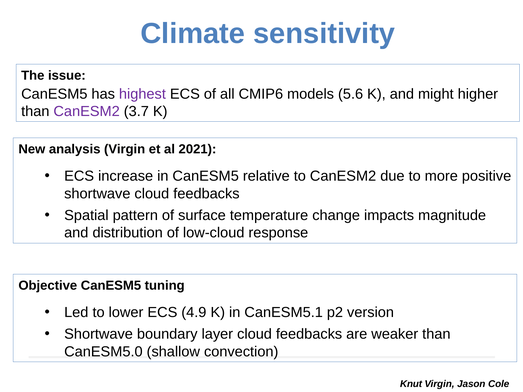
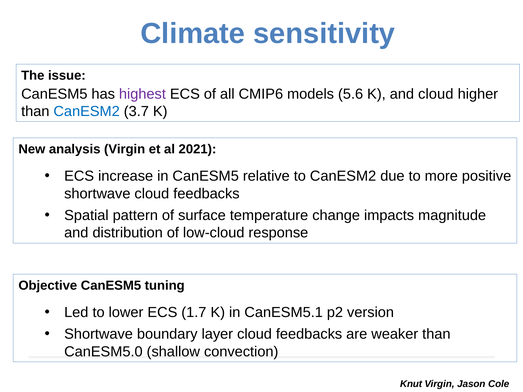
and might: might -> cloud (436, 94)
CanESM2 colour: purple -> blue (87, 111)
4.9: 4.9 -> 1.7 (194, 313)
